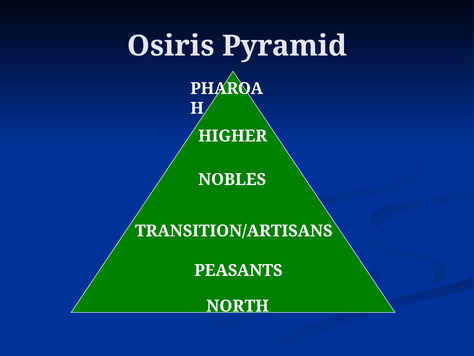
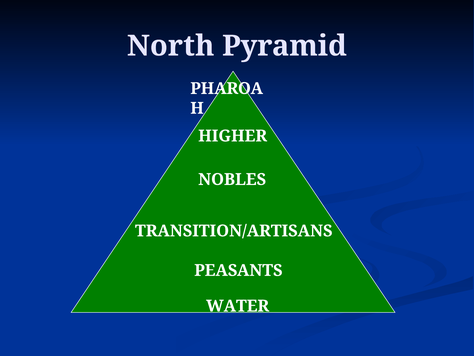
Osiris: Osiris -> North (171, 46)
NORTH: NORTH -> WATER (238, 306)
